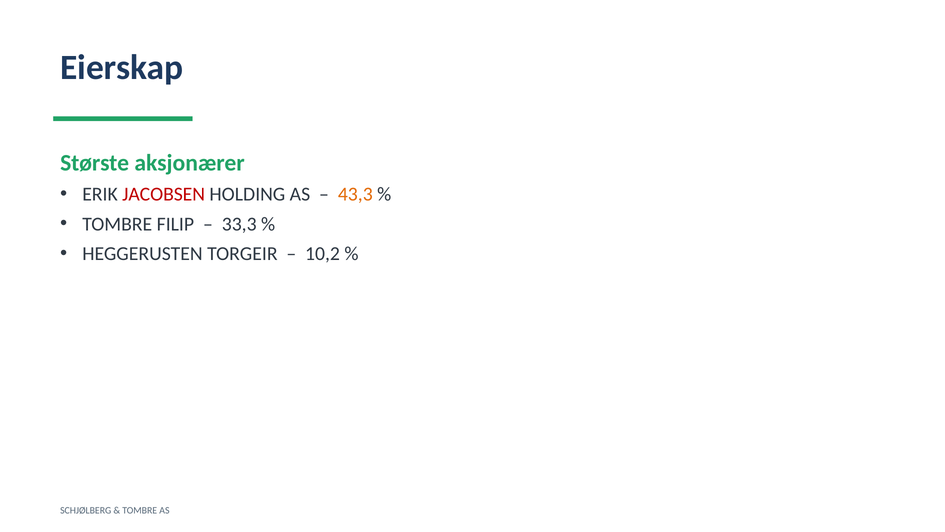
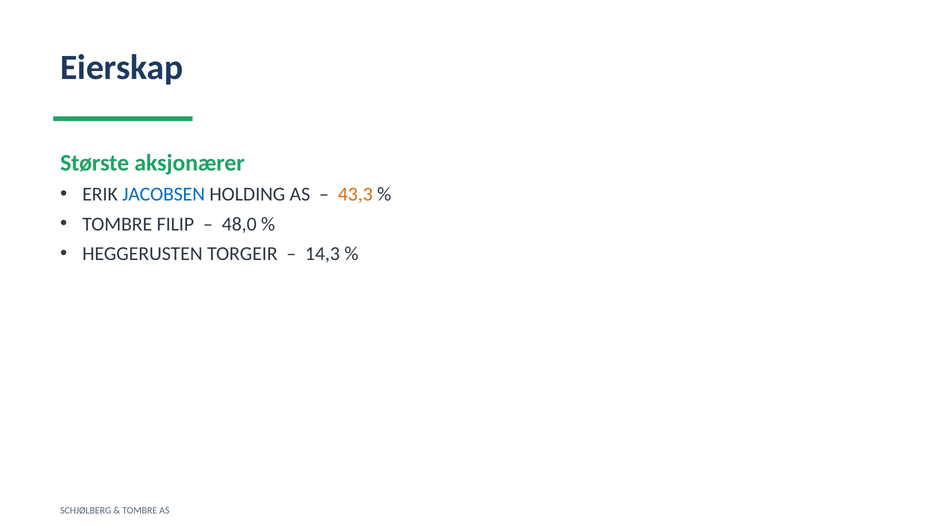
JACOBSEN colour: red -> blue (164, 194)
33,3: 33,3 -> 48,0 (239, 224)
10,2: 10,2 -> 14,3 (323, 253)
